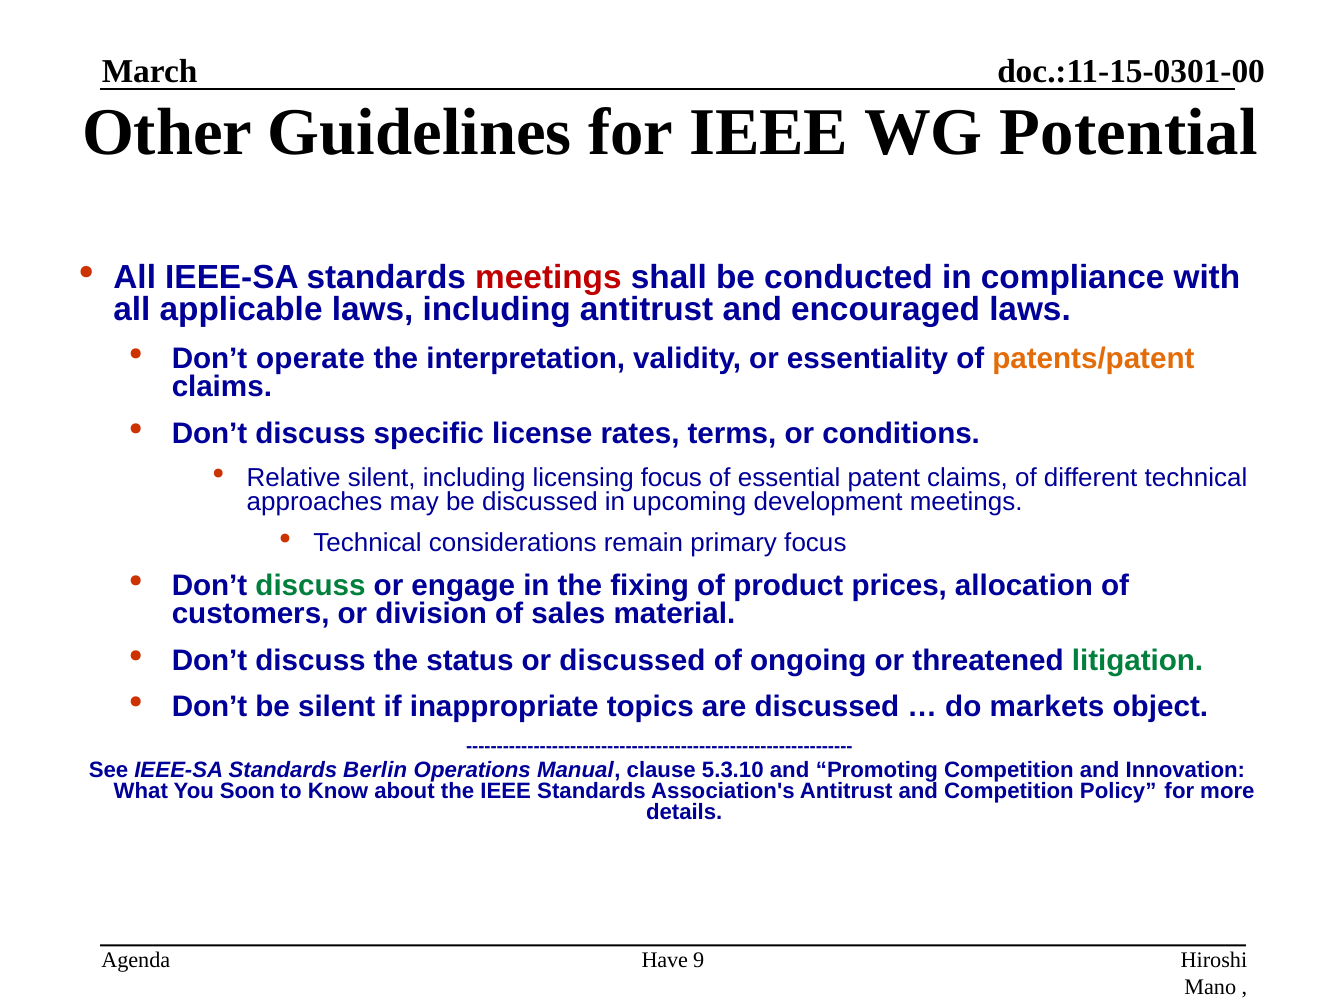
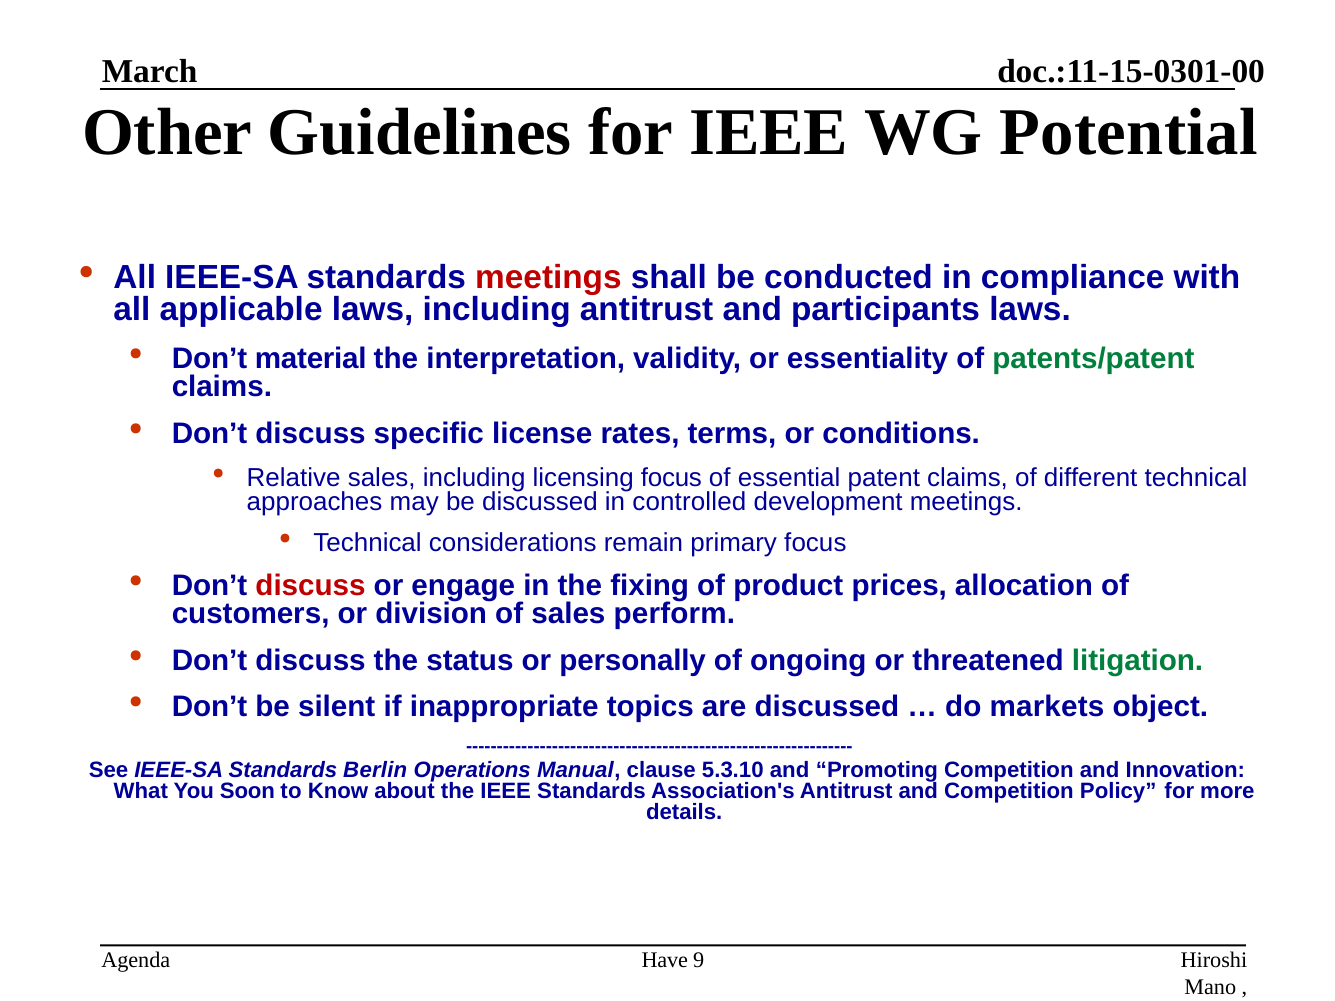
encouraged: encouraged -> participants (886, 309)
operate: operate -> material (311, 359)
patents/patent colour: orange -> green (1093, 359)
Relative silent: silent -> sales (382, 478)
upcoming: upcoming -> controlled (689, 503)
discuss colour: green -> red (311, 586)
material: material -> perform (674, 614)
or discussed: discussed -> personally (633, 661)
